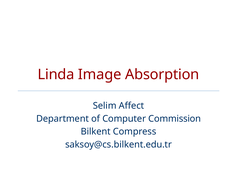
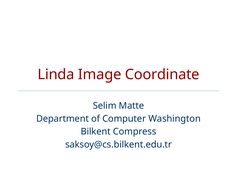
Absorption: Absorption -> Coordinate (162, 74)
Affect: Affect -> Matte (131, 106)
Commission: Commission -> Washington (175, 118)
